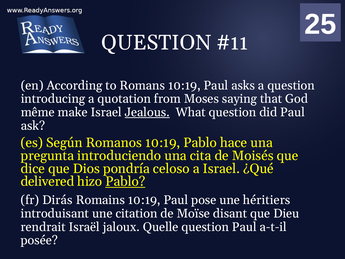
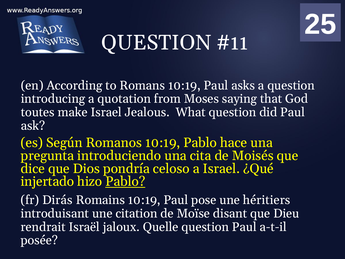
même: même -> toutes (38, 112)
Jealous underline: present -> none (147, 112)
delivered: delivered -> injertado (47, 181)
